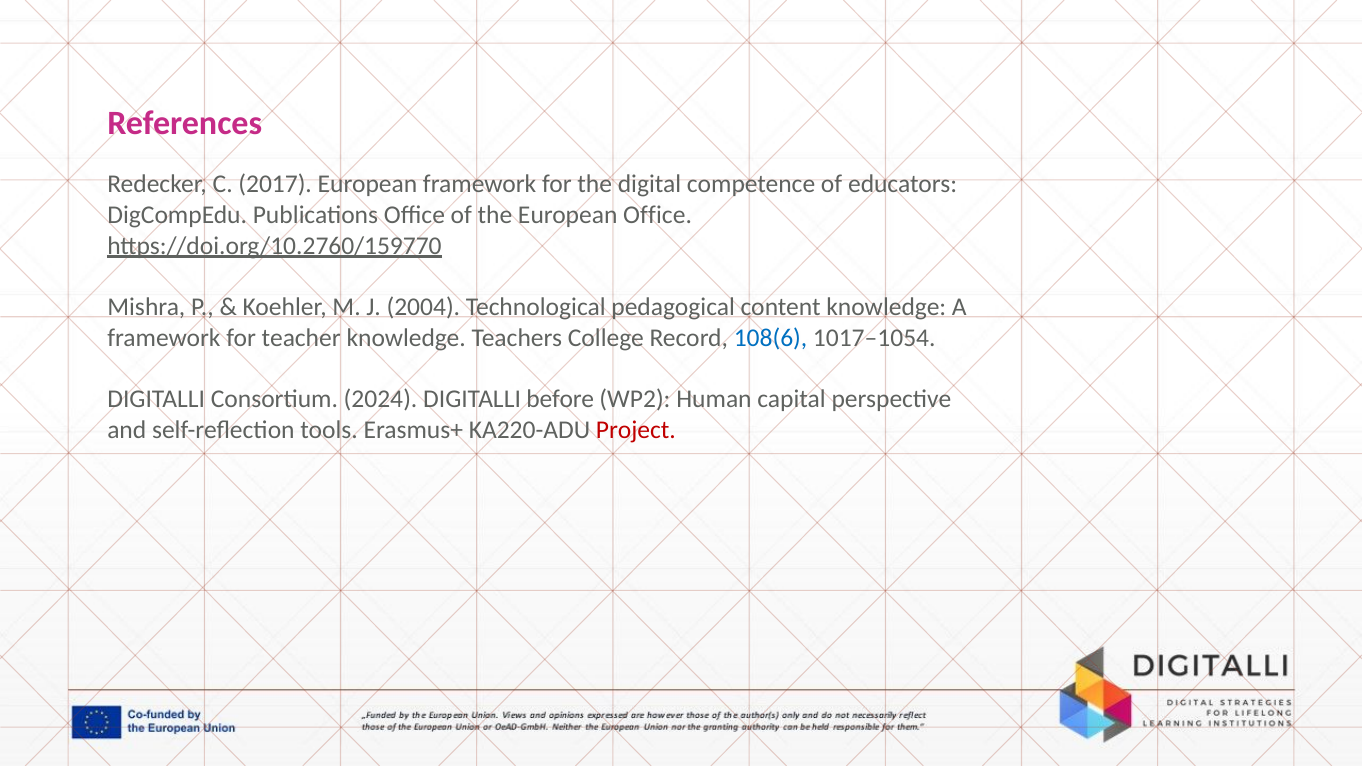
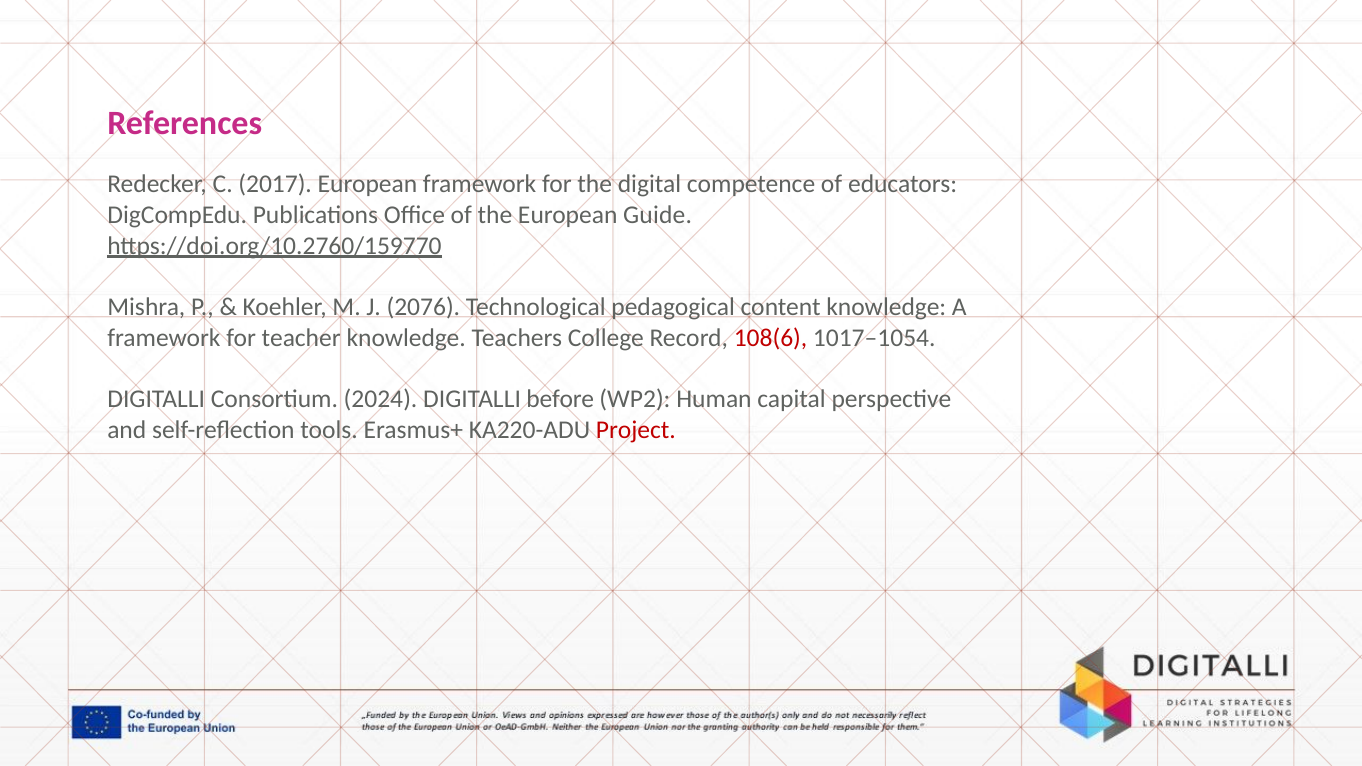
European Office: Office -> Guide (658, 215)
2004: 2004 -> 2076 (423, 307)
108(6 colour: blue -> red (771, 338)
